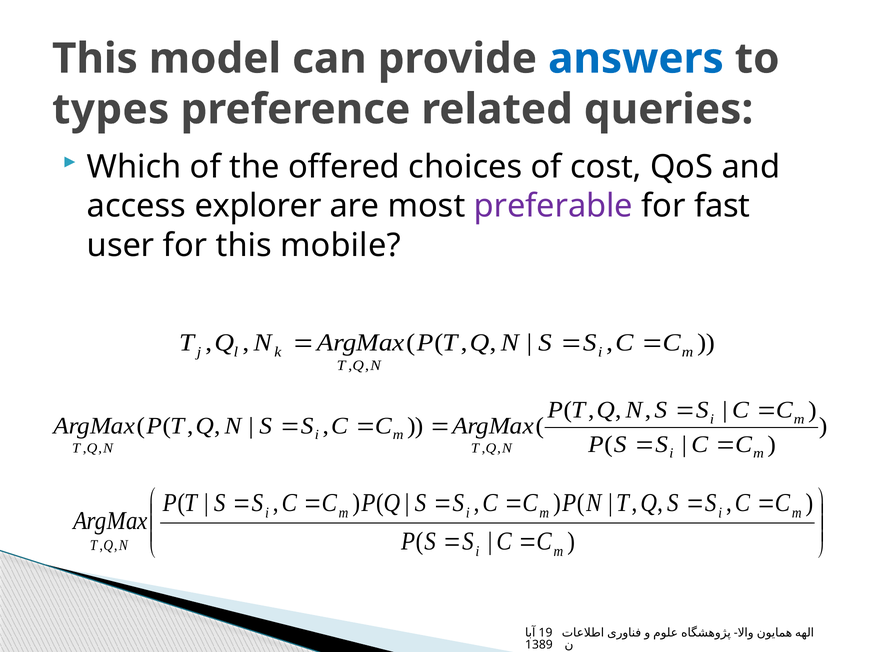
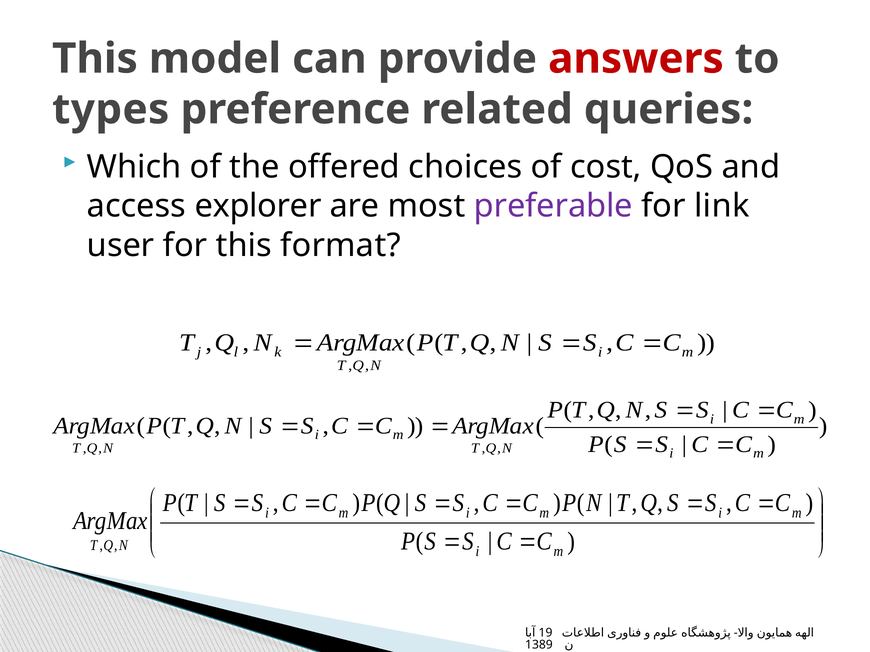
answers colour: blue -> red (636, 59)
fast: fast -> link (722, 206)
mobile: mobile -> format (340, 245)
